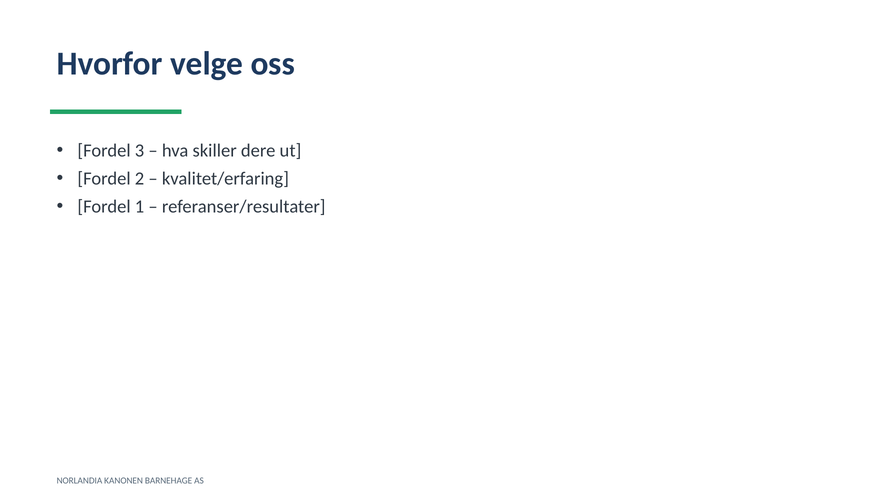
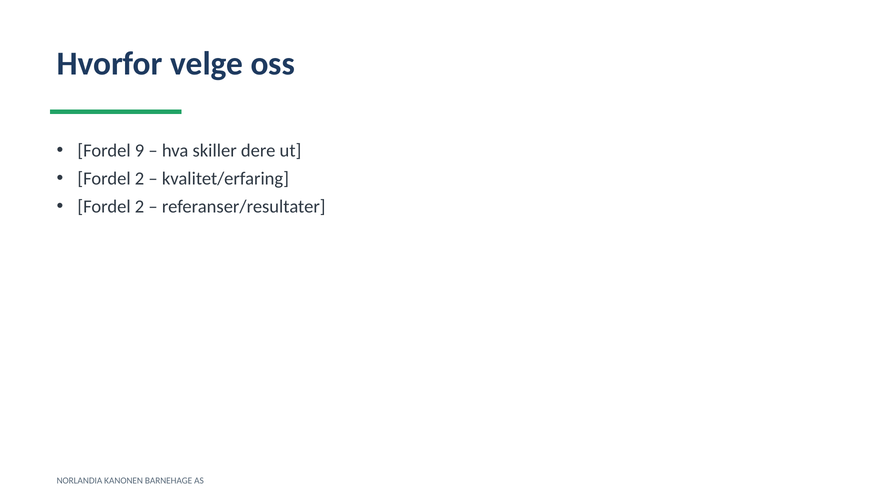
3: 3 -> 9 (140, 151)
1: 1 -> 2 (140, 206)
